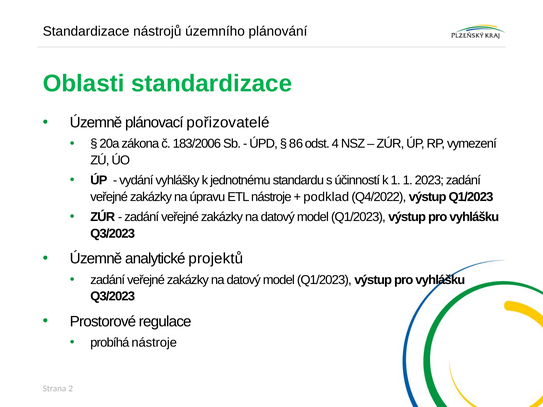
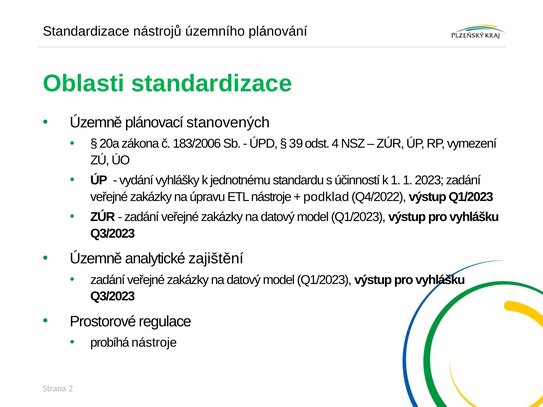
pořizovatelé: pořizovatelé -> stanovených (228, 123)
86: 86 -> 39 (296, 144)
projektů: projektů -> zajištění (216, 259)
